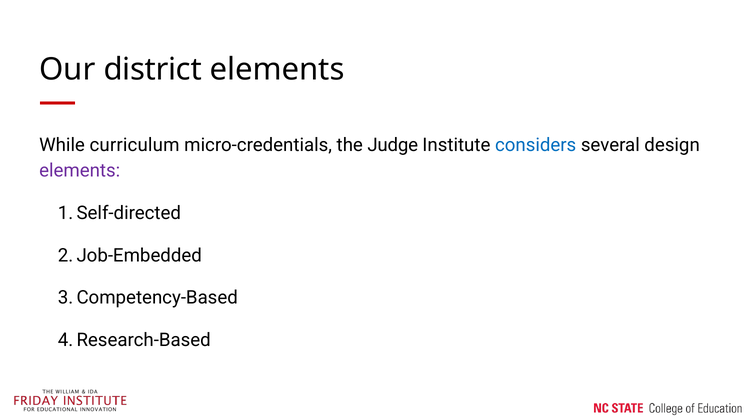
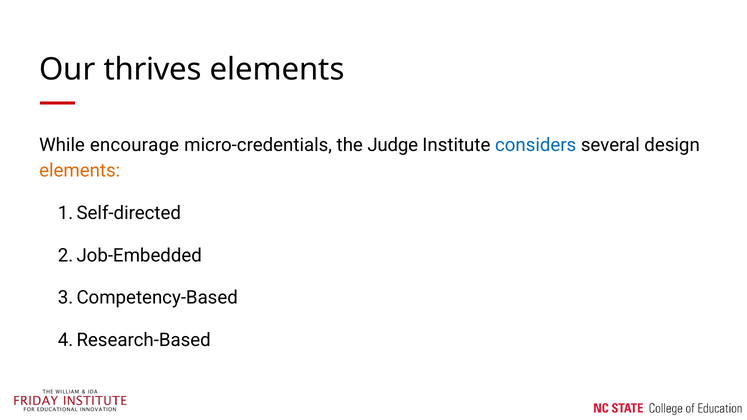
district: district -> thrives (153, 69)
curriculum: curriculum -> encourage (135, 145)
elements colour: purple -> orange (80, 171)
